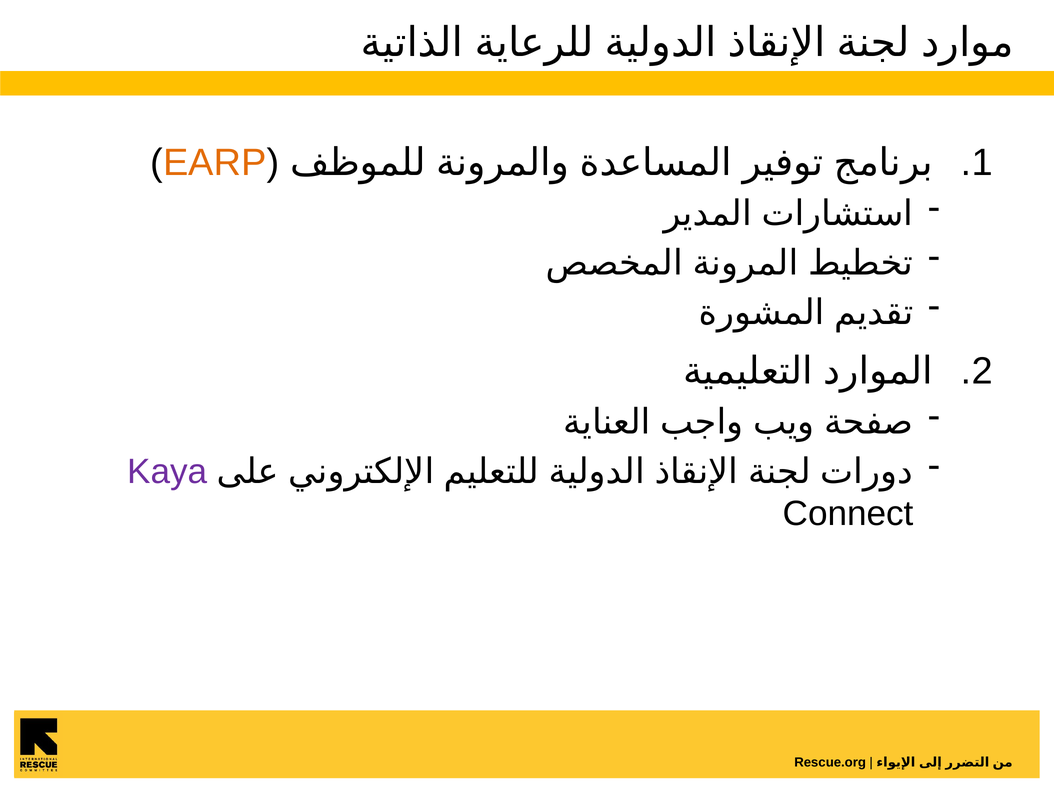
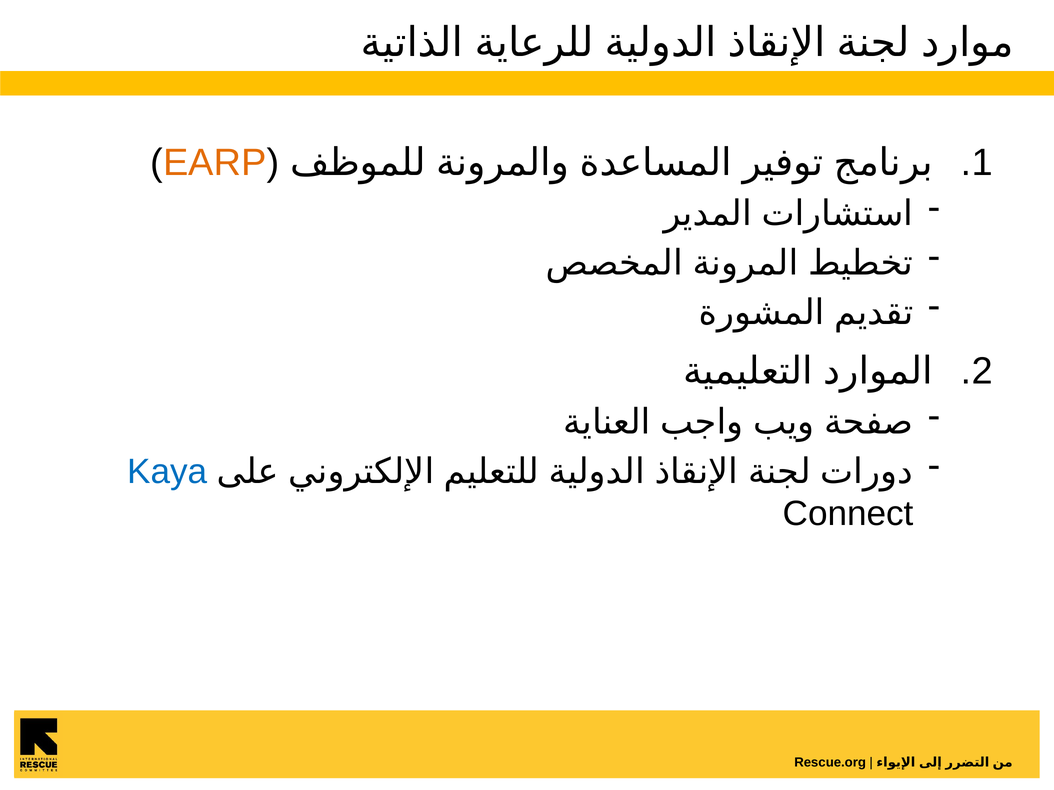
Kaya colour: purple -> blue (167, 472)
